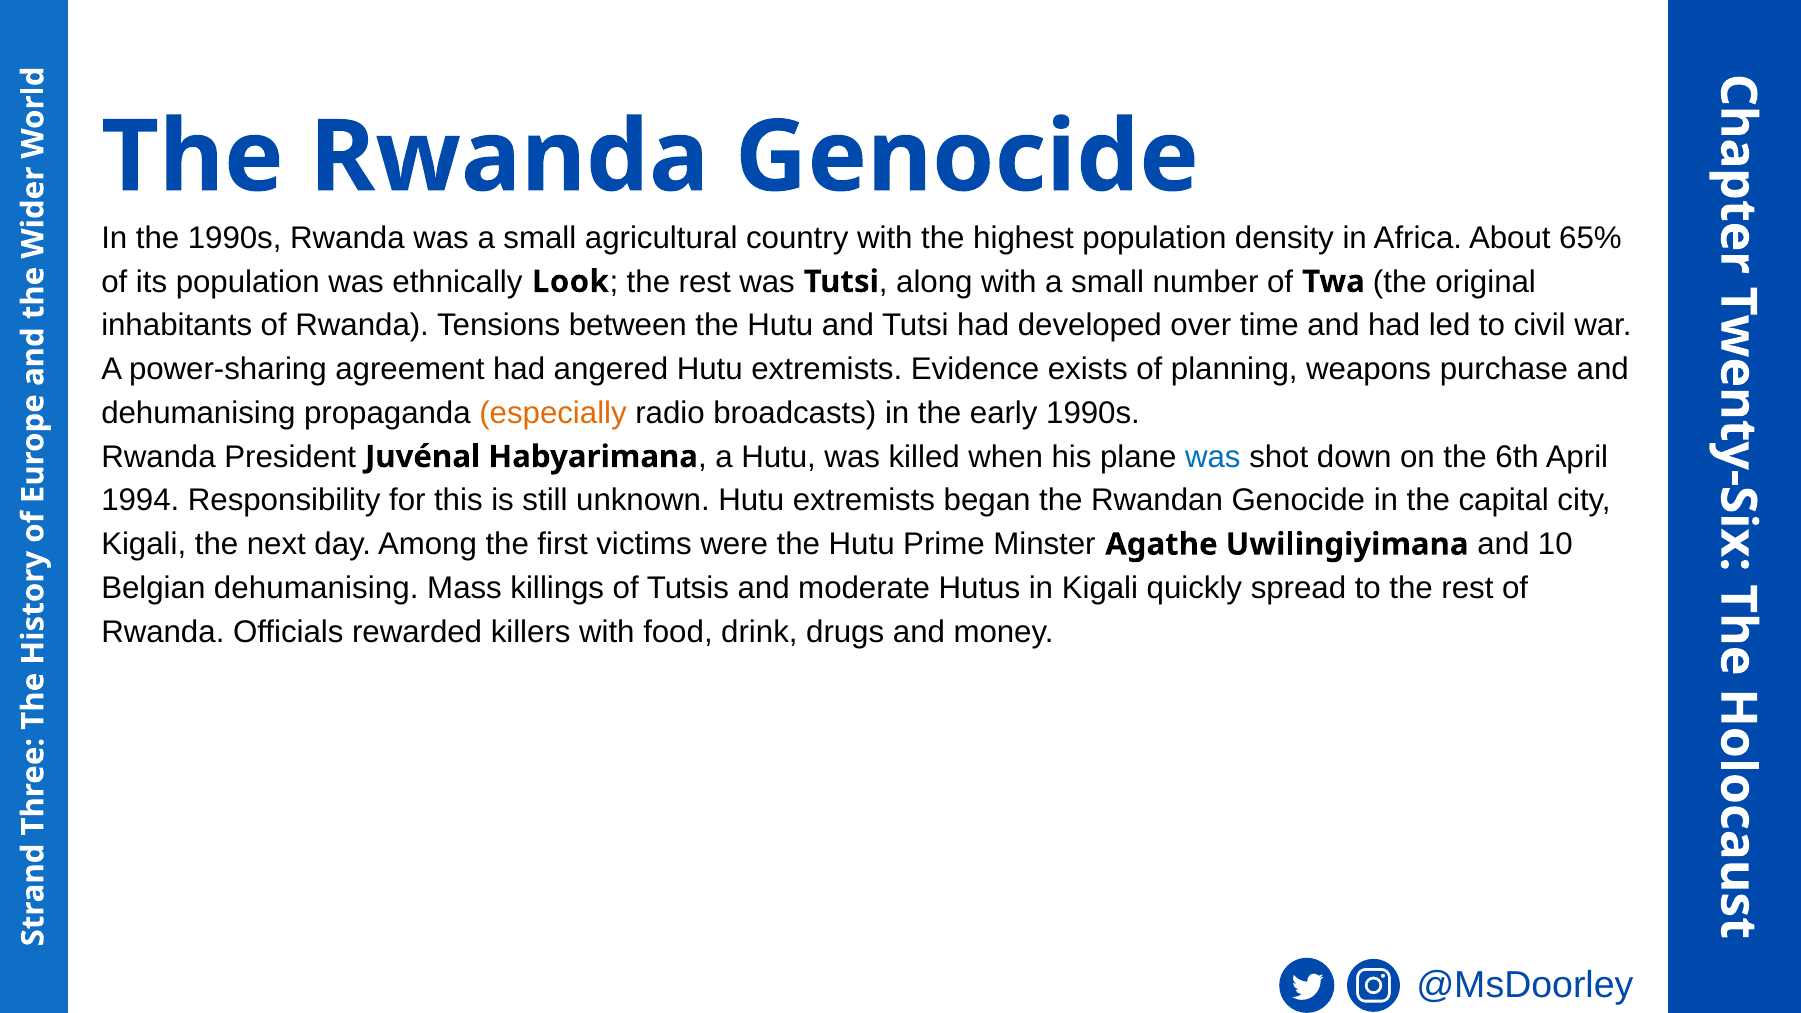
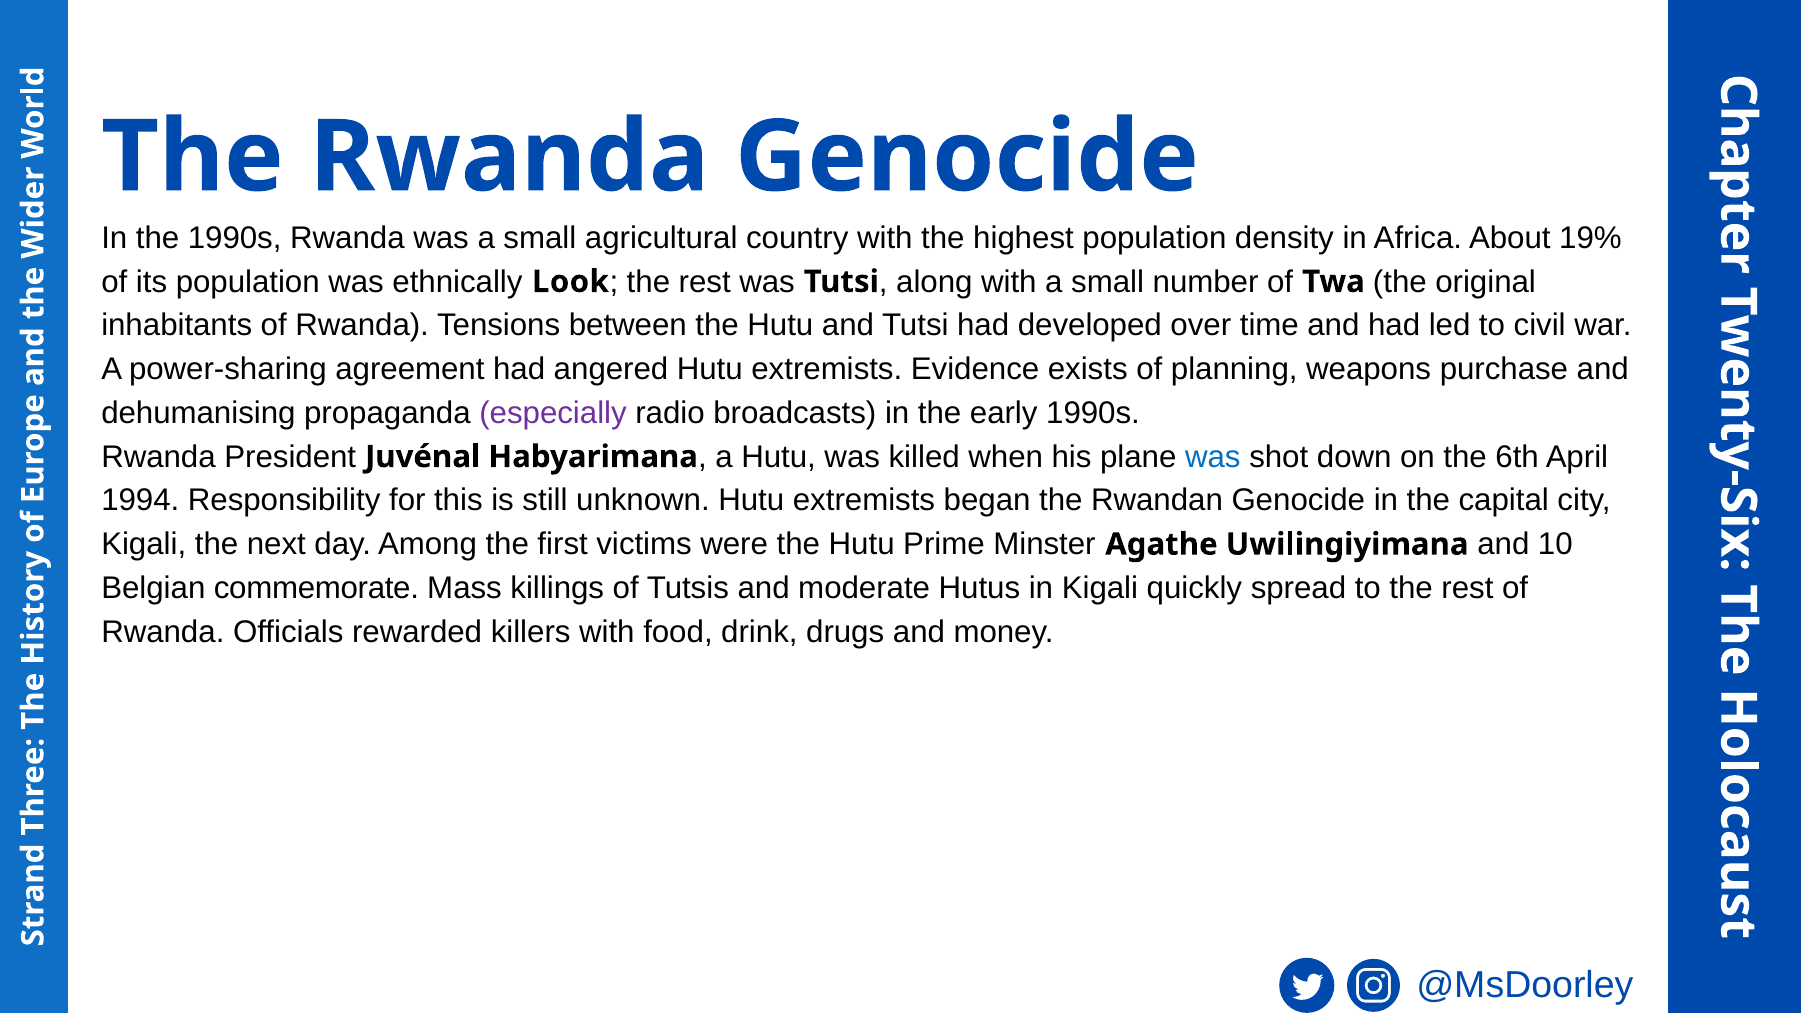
65%: 65% -> 19% (1590, 238)
especially colour: orange -> purple (553, 413)
Belgian dehumanising: dehumanising -> commemorate (316, 588)
